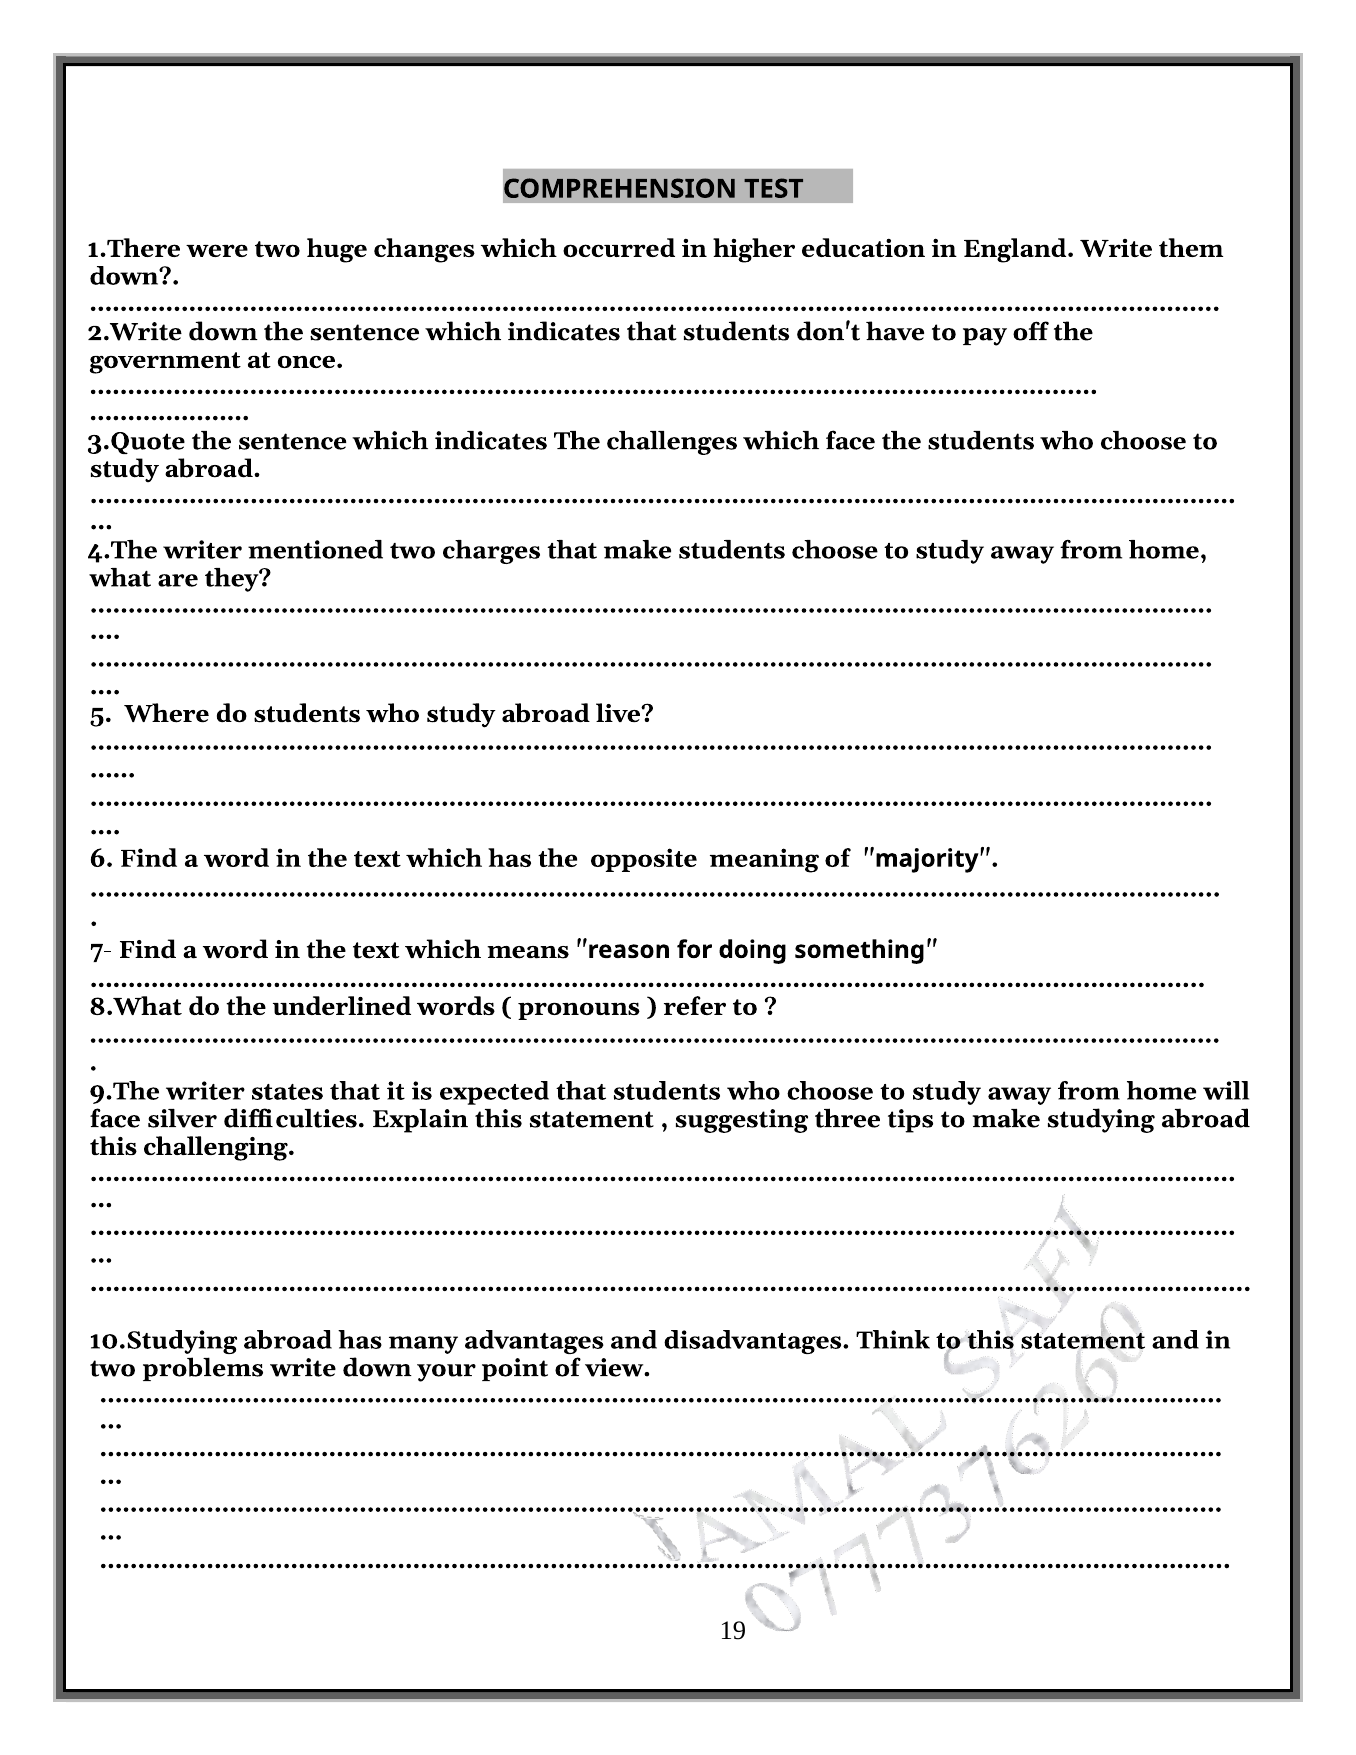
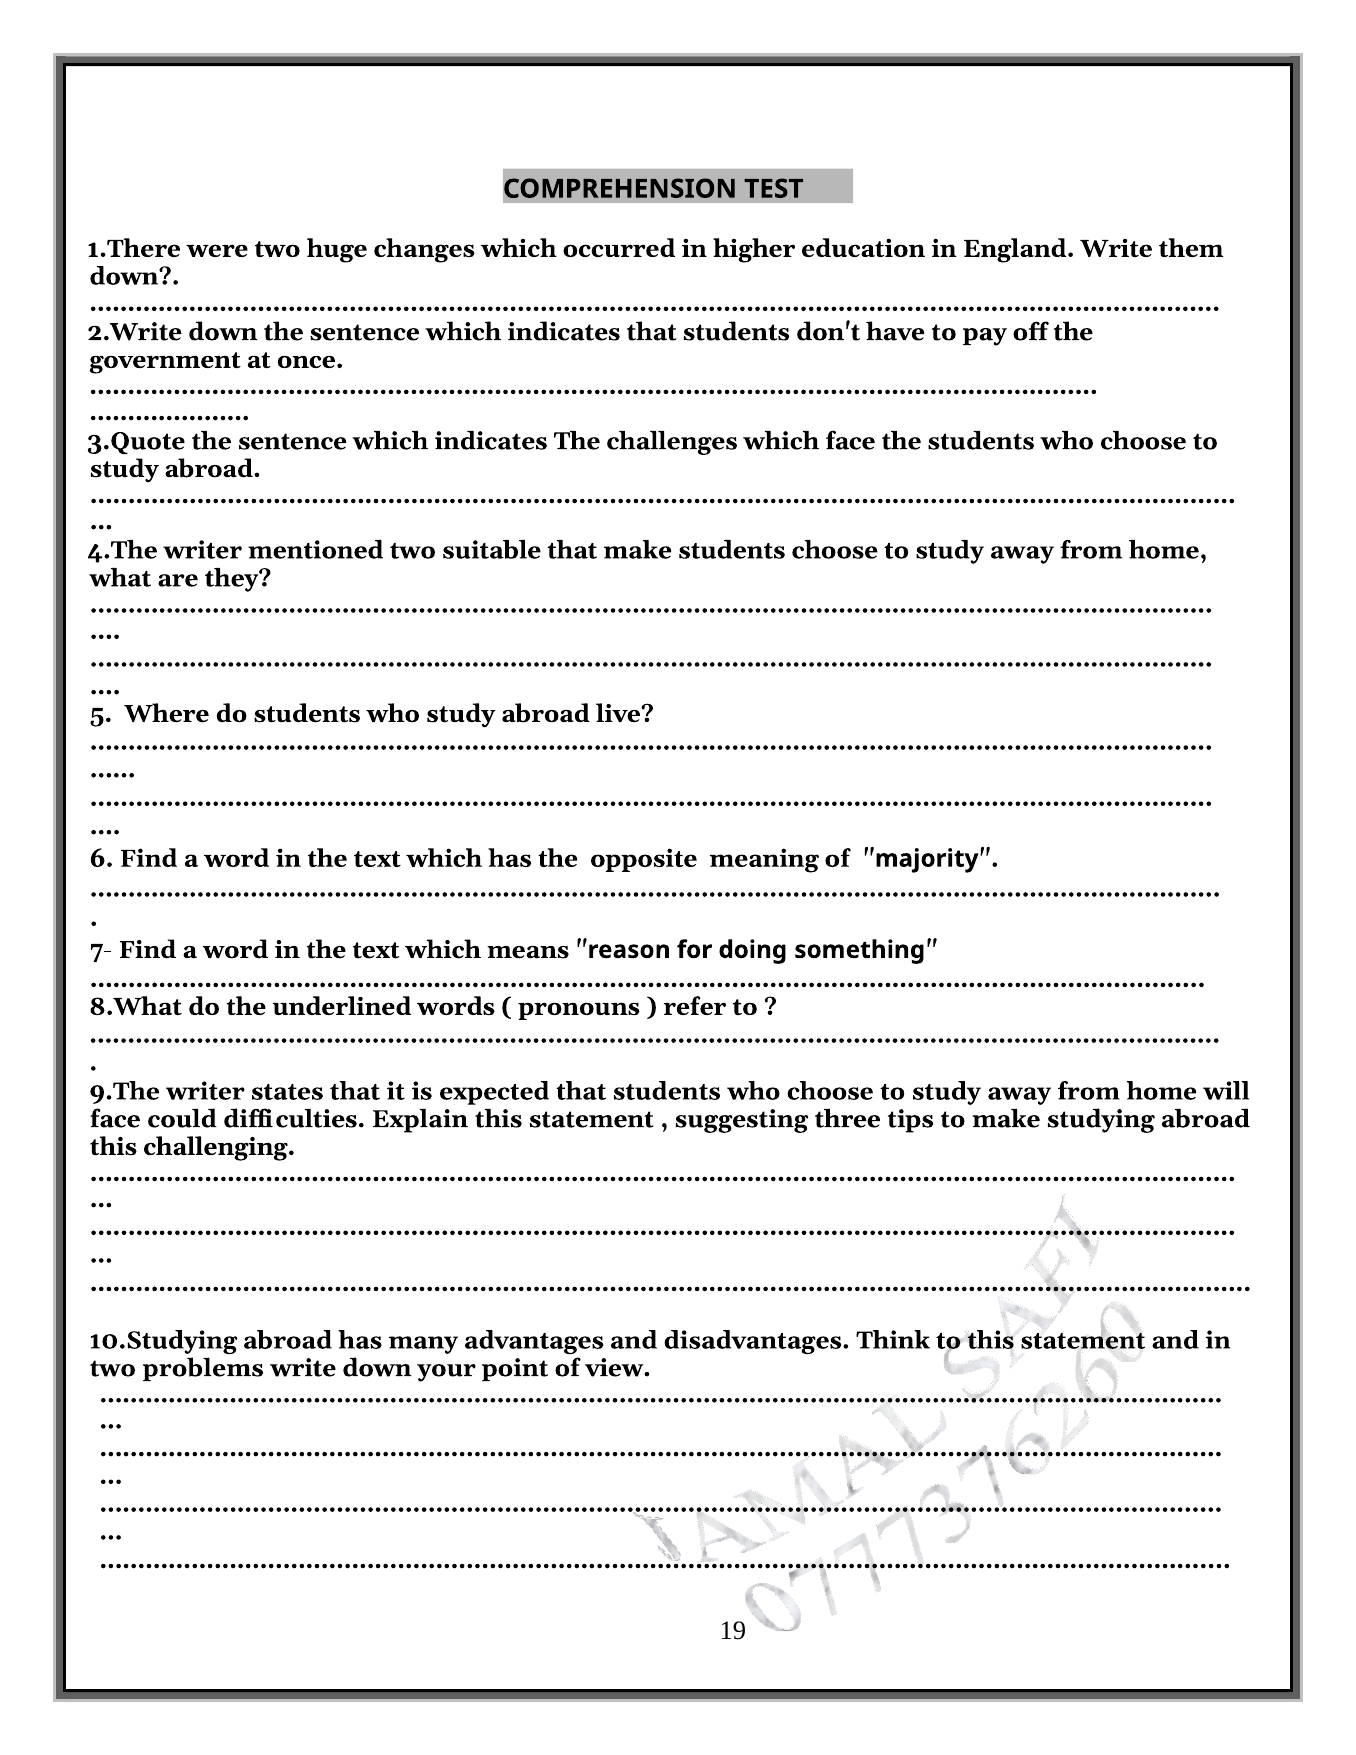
charges: charges -> suitable (492, 550)
silver: silver -> could (182, 1119)
